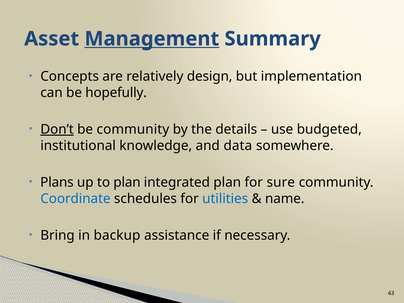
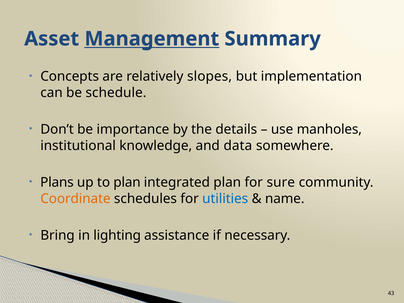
design: design -> slopes (210, 76)
hopefully: hopefully -> schedule (116, 93)
Don’t underline: present -> none (57, 129)
be community: community -> importance (133, 129)
budgeted: budgeted -> manholes (329, 129)
Coordinate colour: blue -> orange (75, 199)
backup: backup -> lighting (117, 235)
